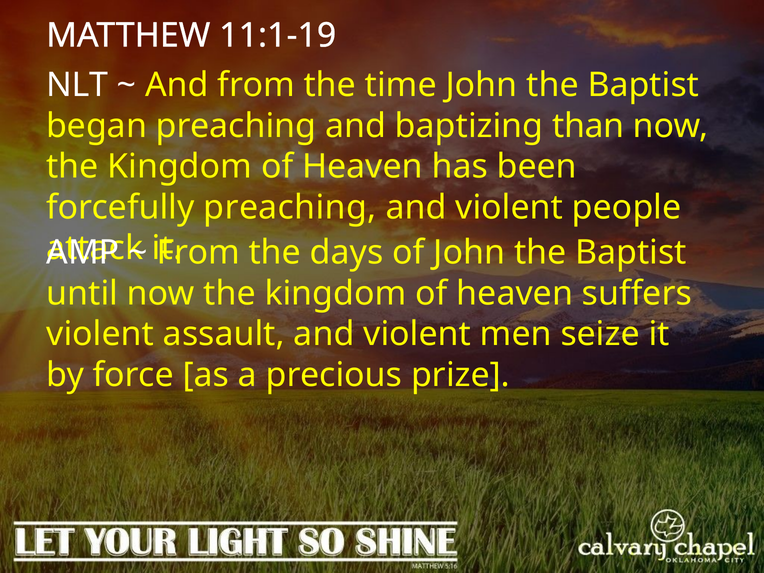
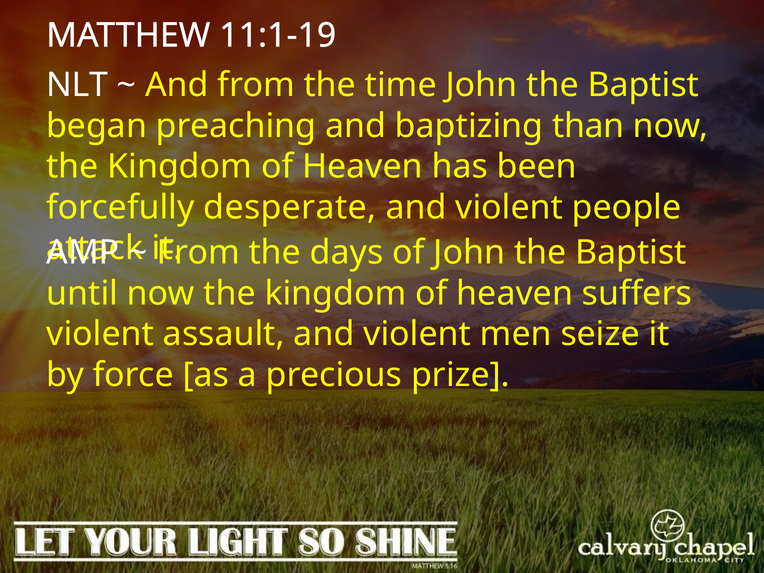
forcefully preaching: preaching -> desperate (290, 207)
